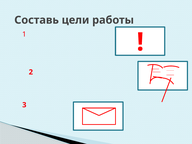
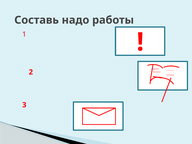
цели: цели -> надо (75, 20)
